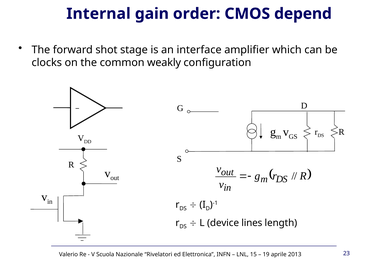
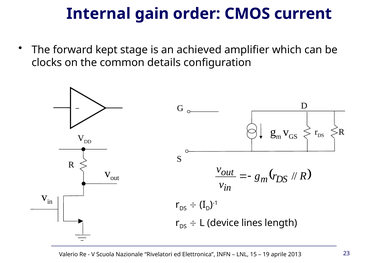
depend: depend -> current (303, 14)
shot: shot -> kept (106, 50)
interface: interface -> achieved (199, 50)
weakly: weakly -> details (164, 63)
